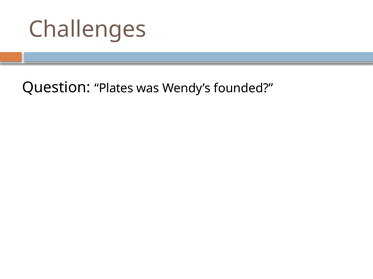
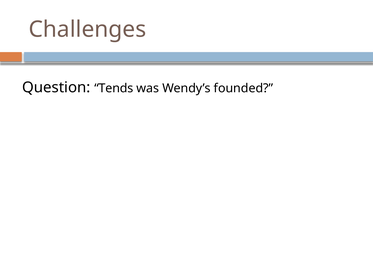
Plates: Plates -> Tends (114, 89)
